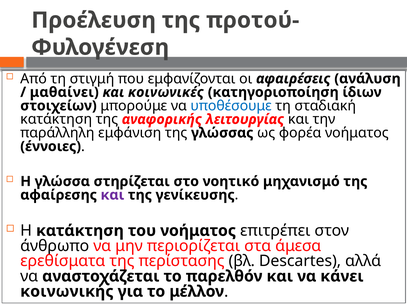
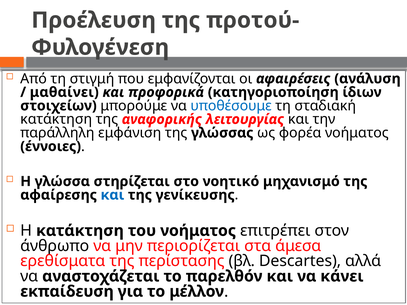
κοινωνικές: κοινωνικές -> προφορικά (166, 92)
και colour: purple -> blue (112, 195)
κοινωνικής: κοινωνικής -> εκπαίδευση (67, 292)
